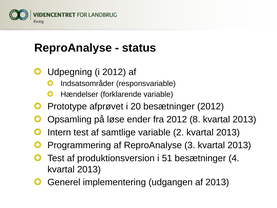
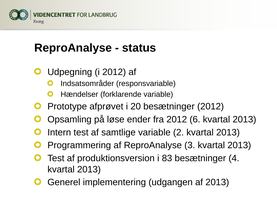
8: 8 -> 6 (195, 119)
51: 51 -> 83 (167, 158)
